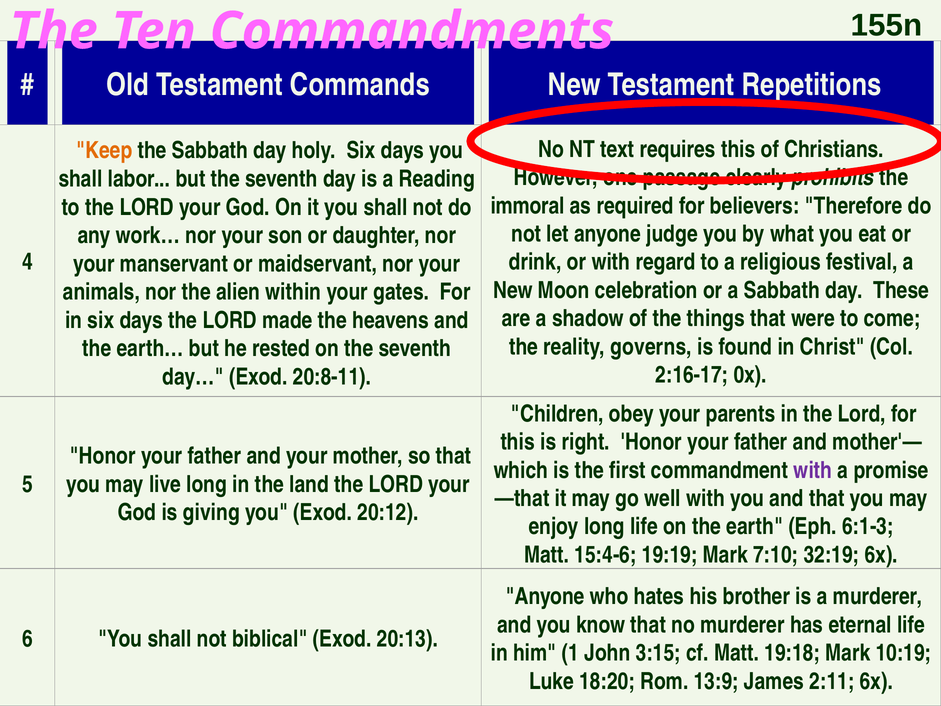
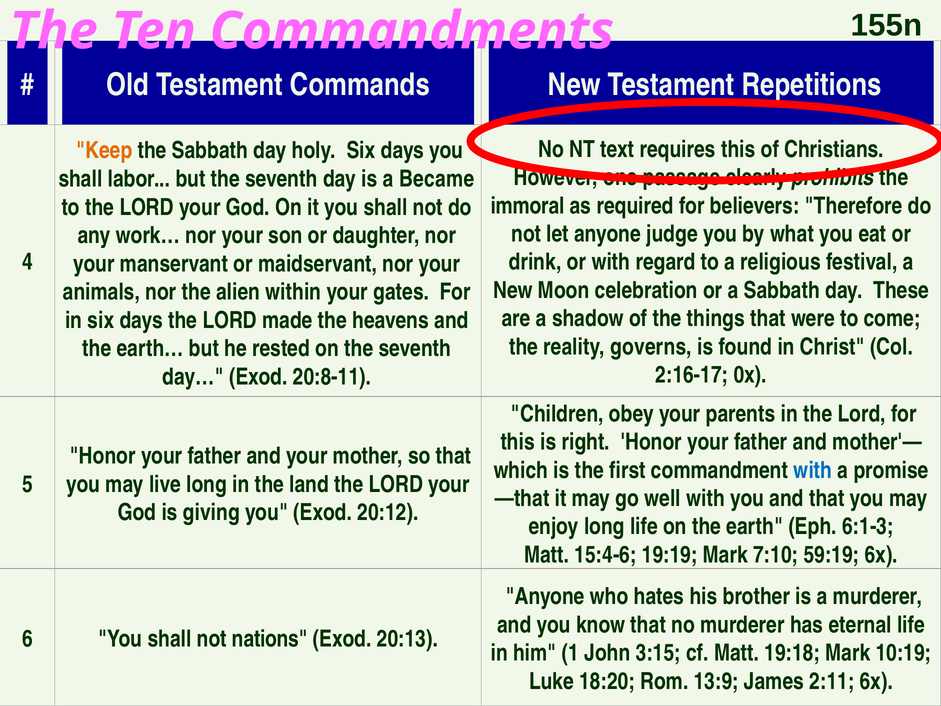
Reading: Reading -> Became (437, 179)
with colour: purple -> blue (813, 470)
32:19: 32:19 -> 59:19 (831, 555)
biblical: biblical -> nations (270, 639)
